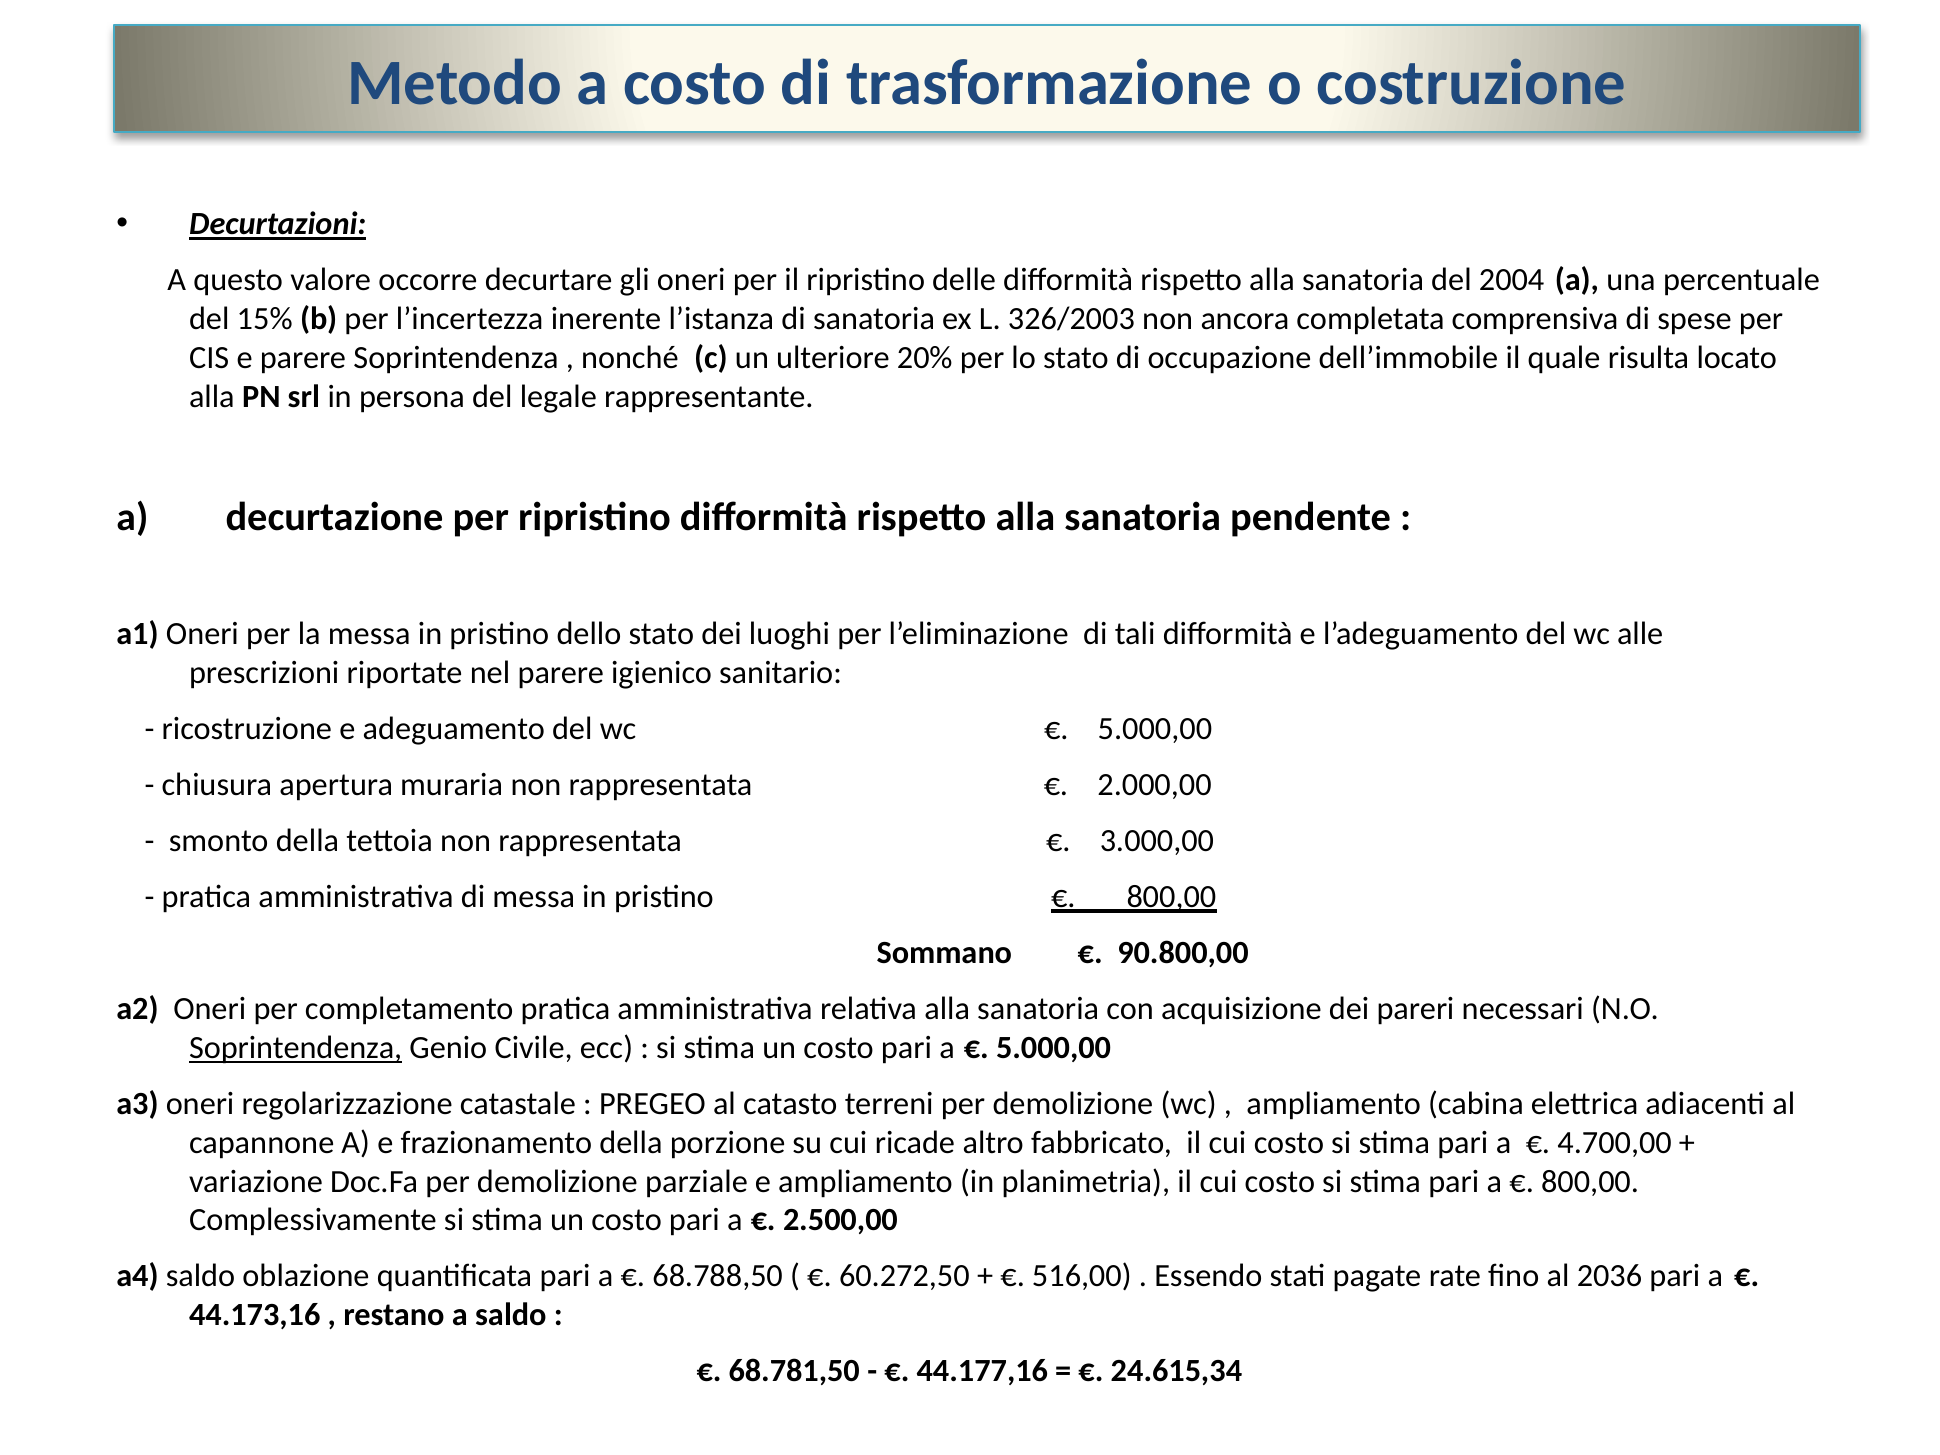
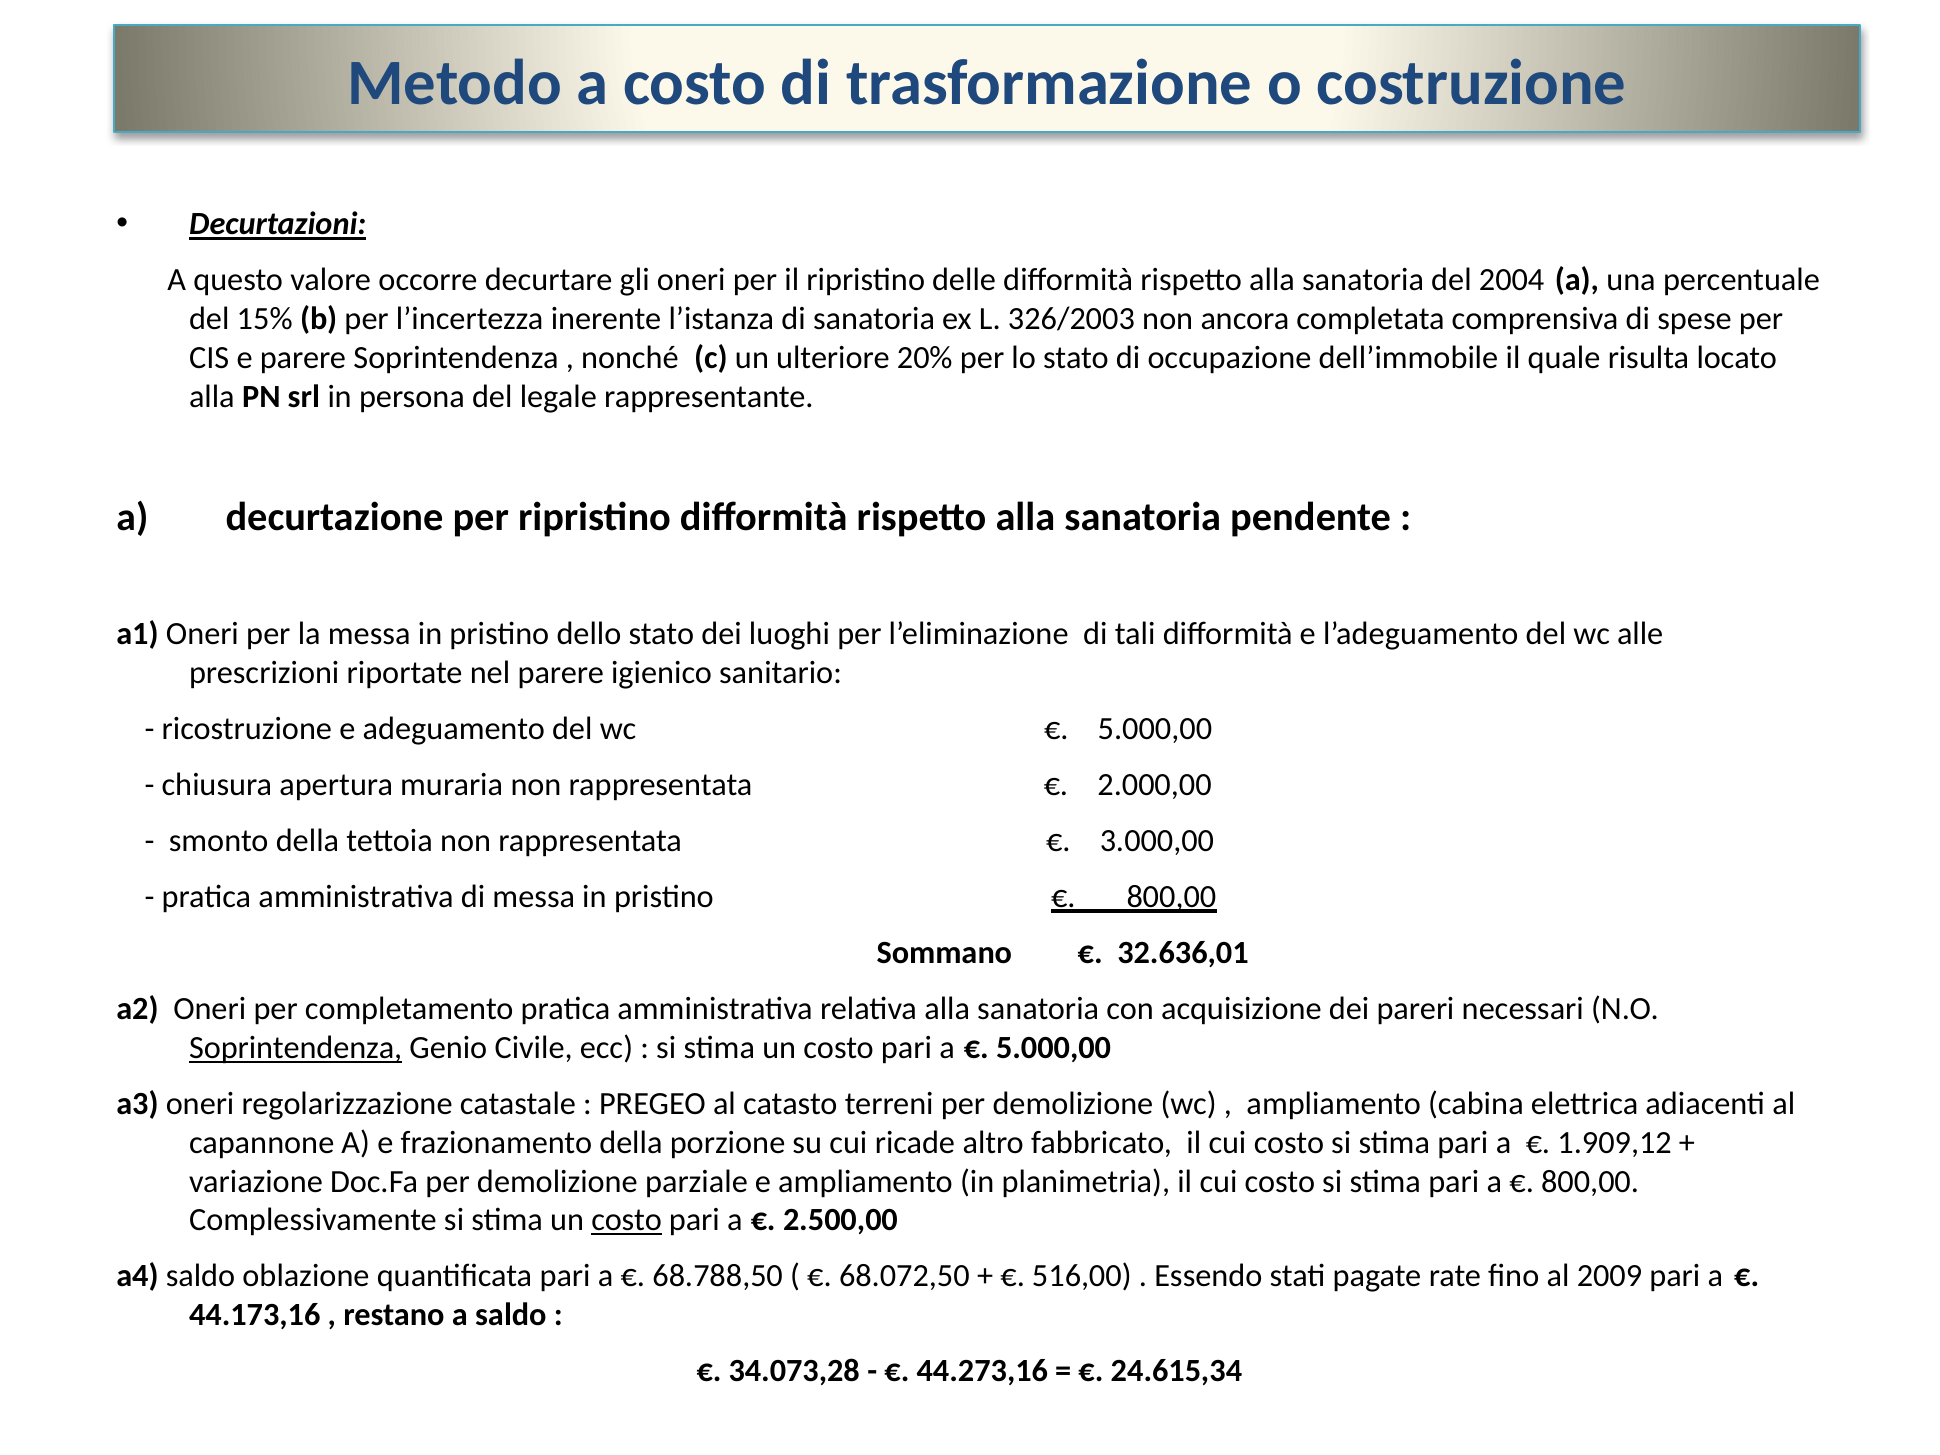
90.800,00: 90.800,00 -> 32.636,01 (1183, 953)
4.700,00: 4.700,00 -> 1.909,12 (1615, 1143)
costo underline: none -> present (627, 1220)
60.272,50: 60.272,50 -> 68.072,50 (904, 1276)
2036: 2036 -> 2009 (1610, 1276)
68.781,50: 68.781,50 -> 34.073,28 (794, 1371)
44.177,16: 44.177,16 -> 44.273,16 (982, 1371)
